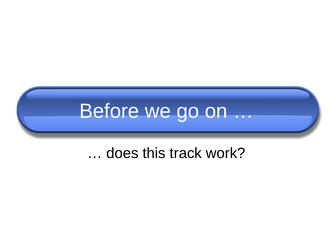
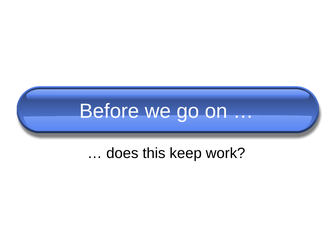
track: track -> keep (186, 153)
